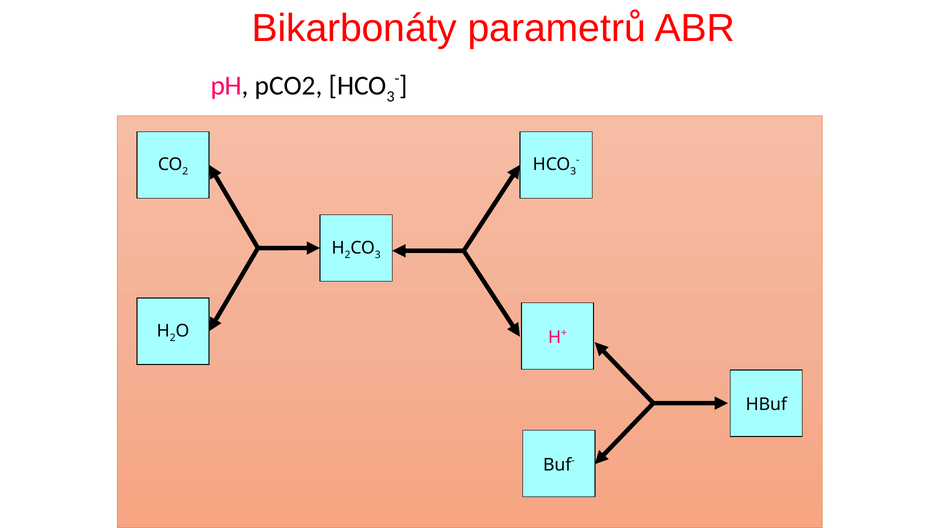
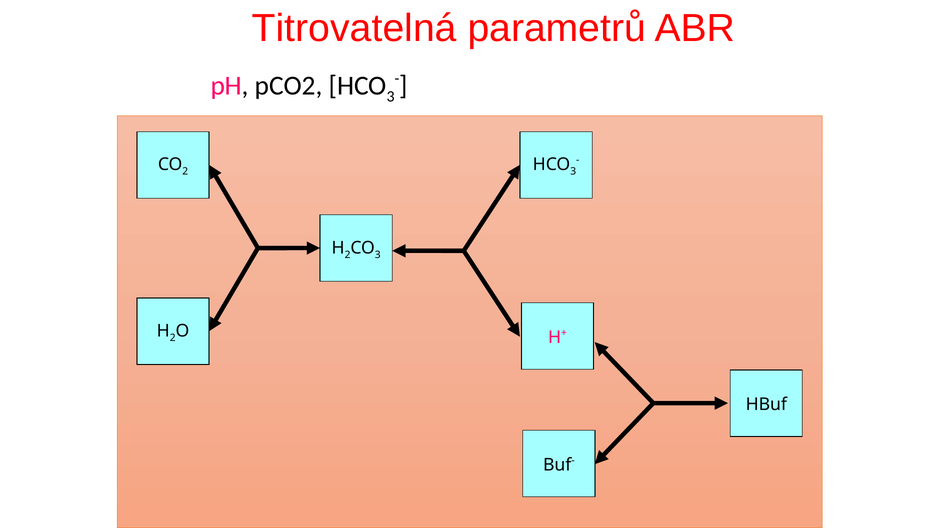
Bikarbonáty: Bikarbonáty -> Titrovatelná (354, 28)
